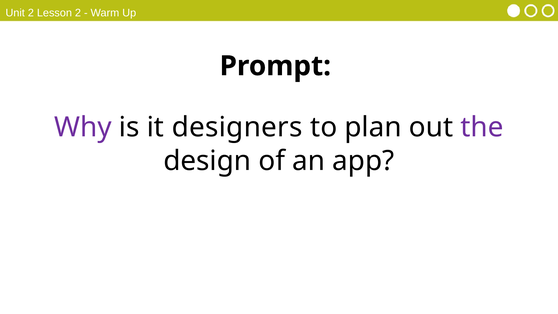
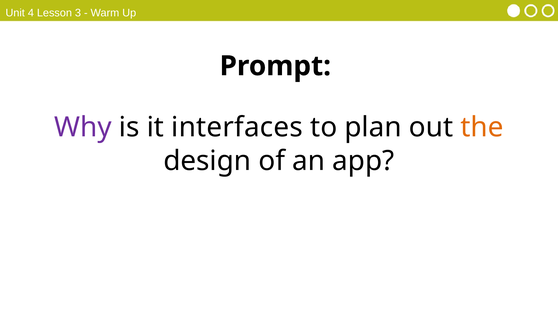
Unit 2: 2 -> 4 (31, 13)
Lesson 2: 2 -> 3 (78, 13)
designers: designers -> interfaces (237, 127)
the colour: purple -> orange (482, 127)
